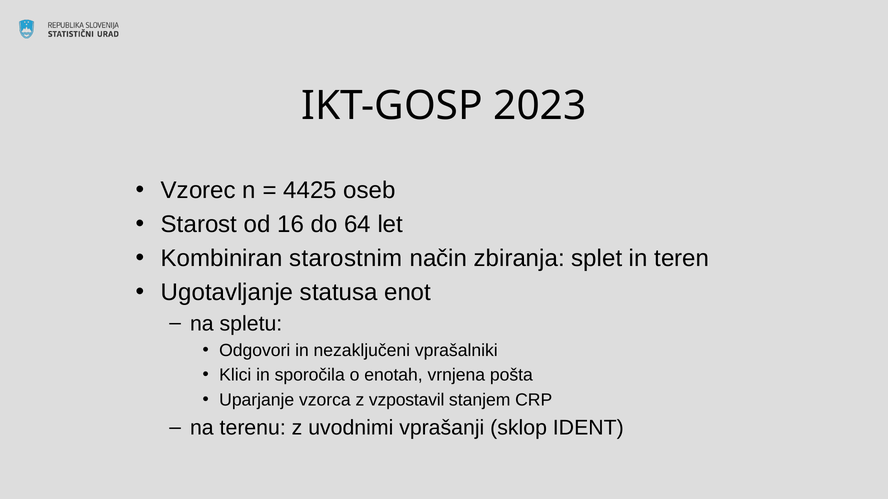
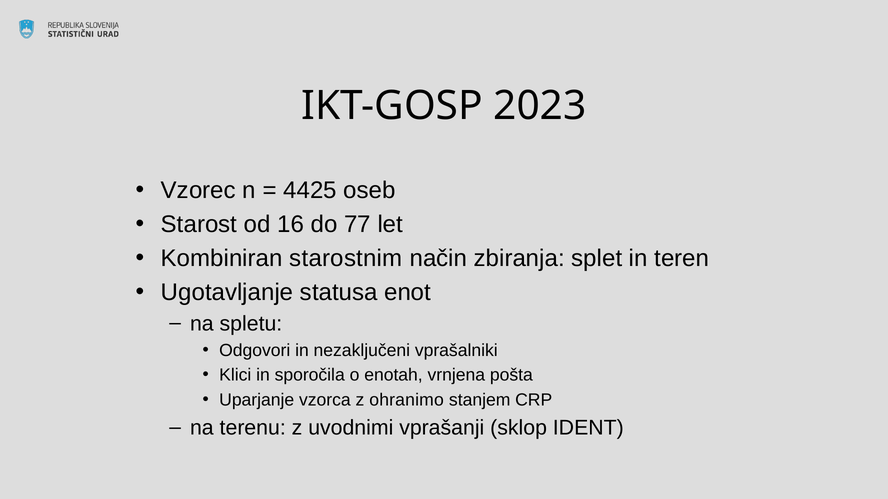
64: 64 -> 77 (357, 225)
vzpostavil: vzpostavil -> ohranimo (407, 400)
